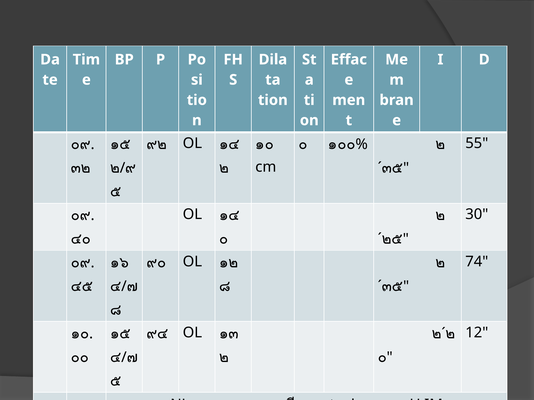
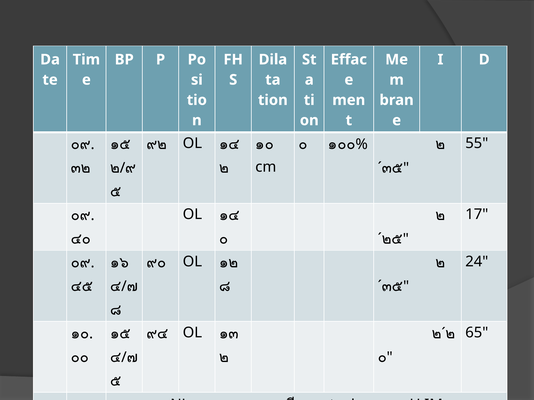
30: 30 -> 17 (477, 214)
74: 74 -> 24 (477, 262)
12: 12 -> 65 (477, 333)
